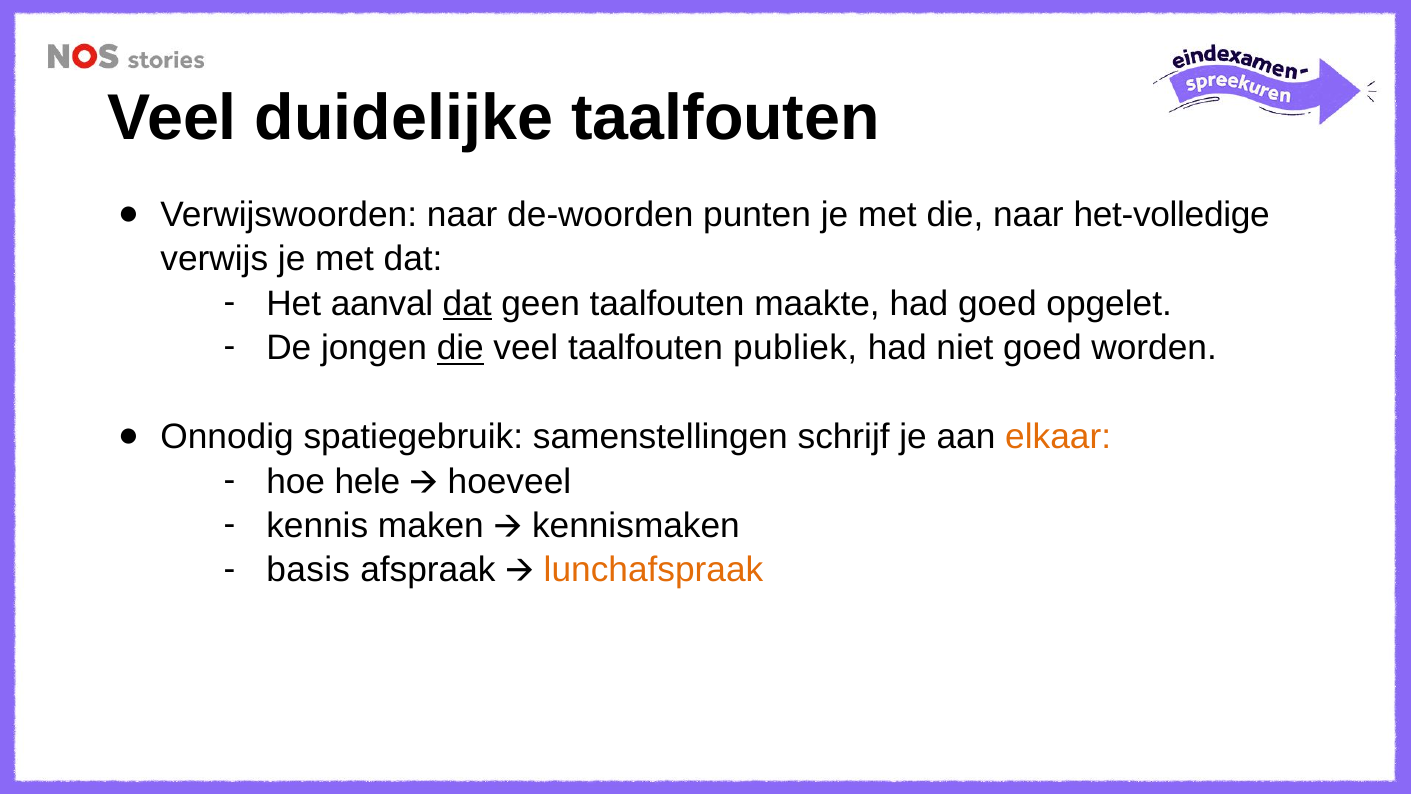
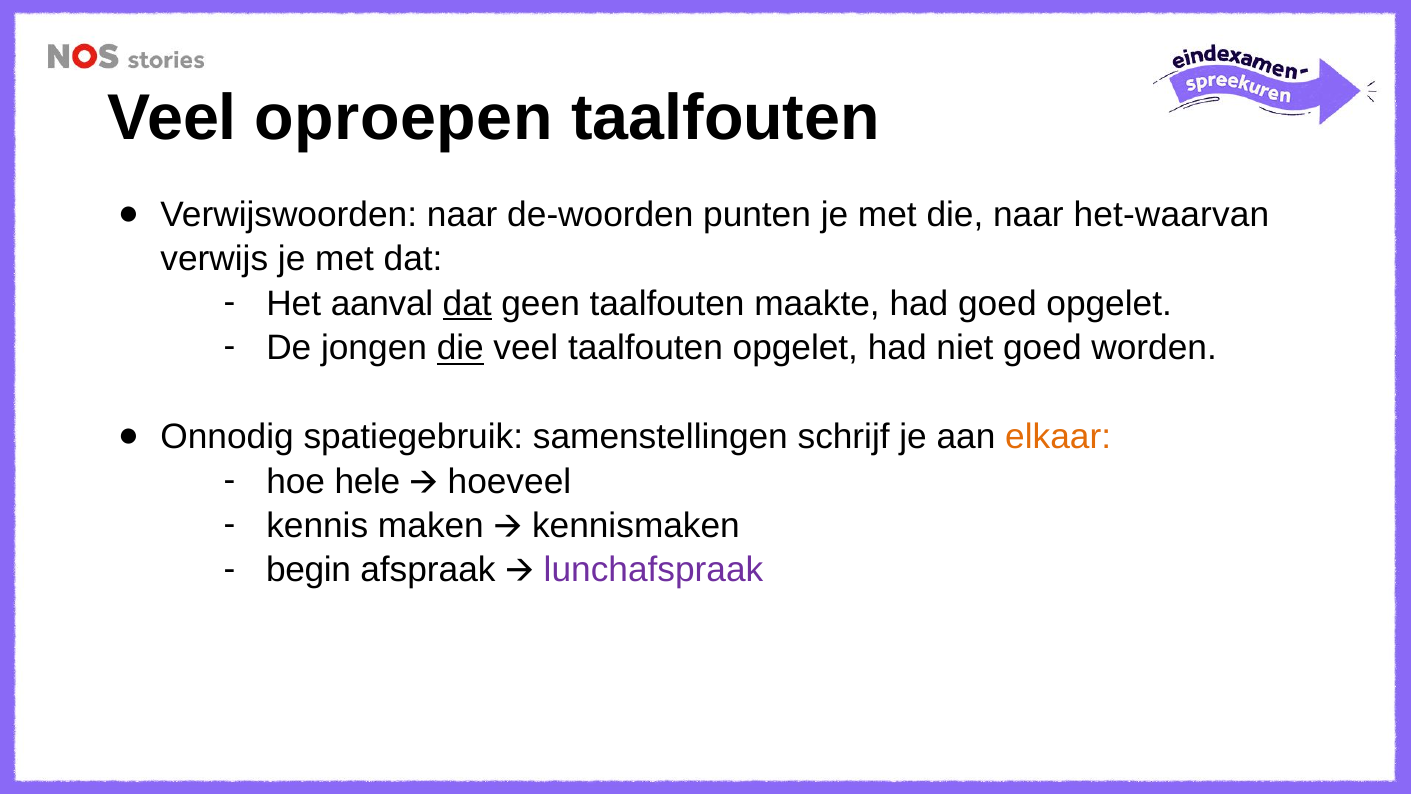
duidelijke: duidelijke -> oproepen (404, 119)
het-volledige: het-volledige -> het-waarvan (1171, 215)
taalfouten publiek: publiek -> opgelet (795, 348)
basis: basis -> begin (309, 570)
lunchafspraak colour: orange -> purple (654, 570)
